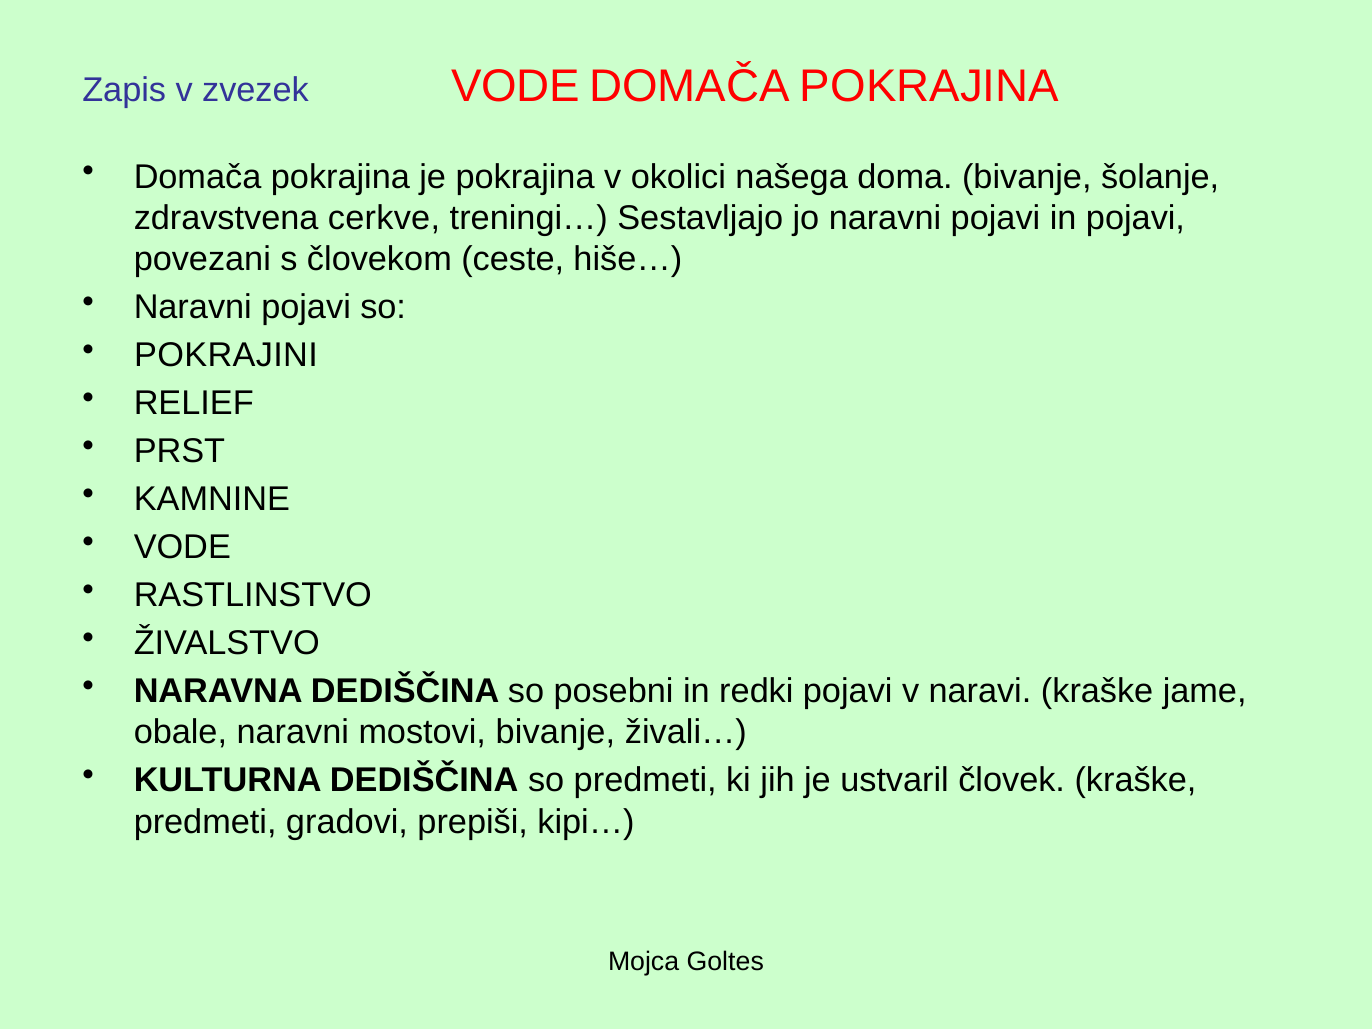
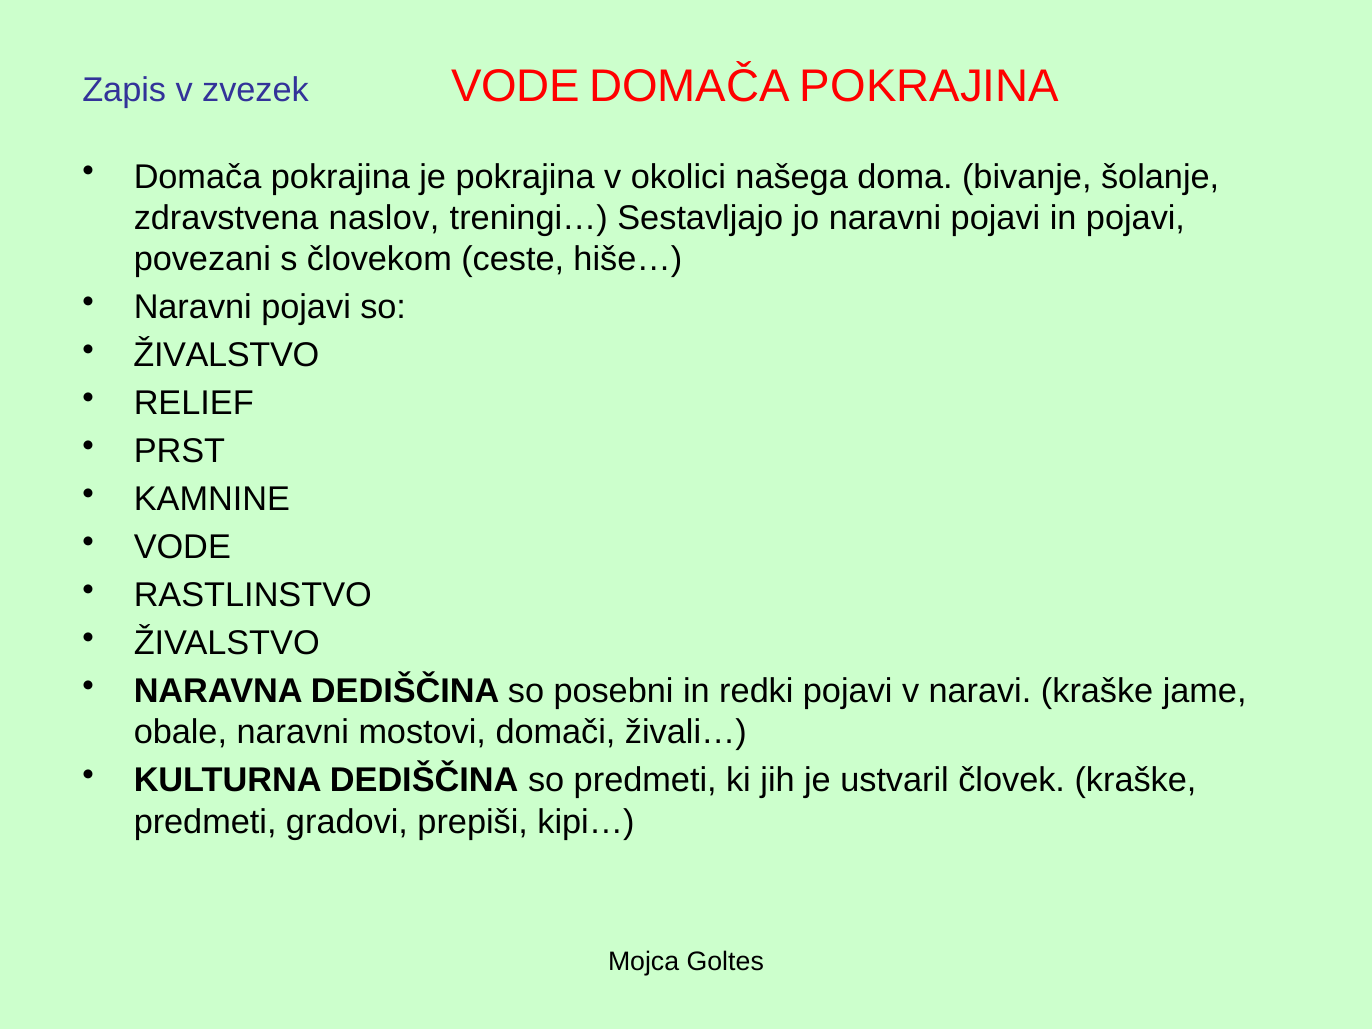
cerkve: cerkve -> naslov (384, 218)
POKRAJINI: POKRAJINI -> ŽIVALSTVO (226, 355)
mostovi bivanje: bivanje -> domači (555, 733)
